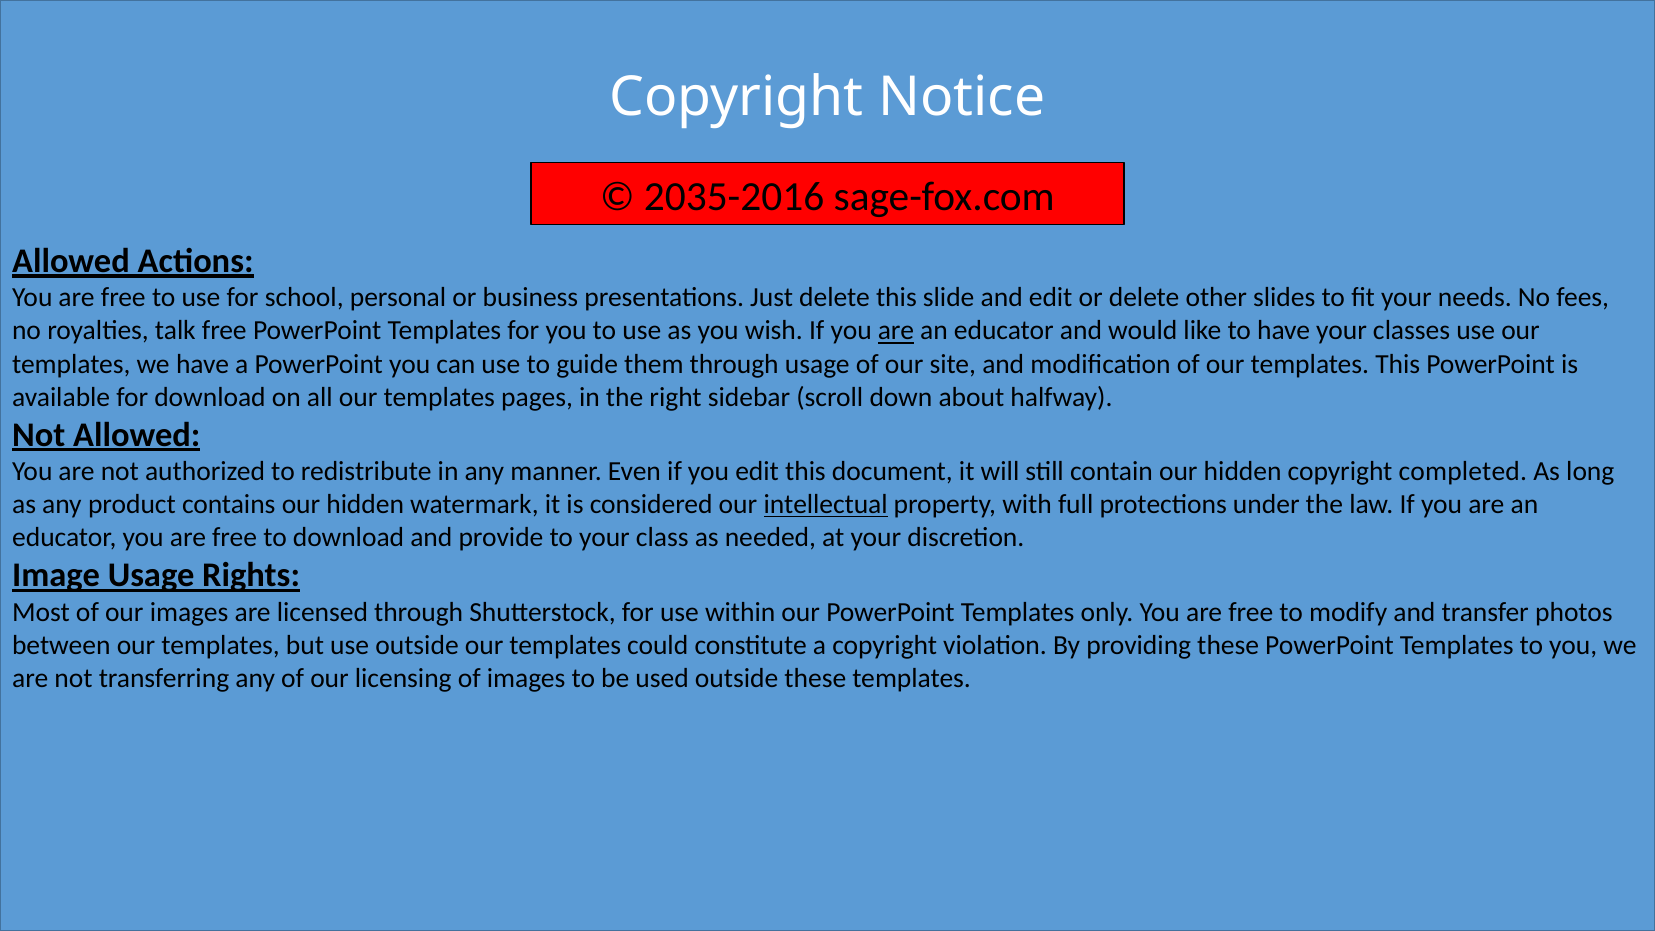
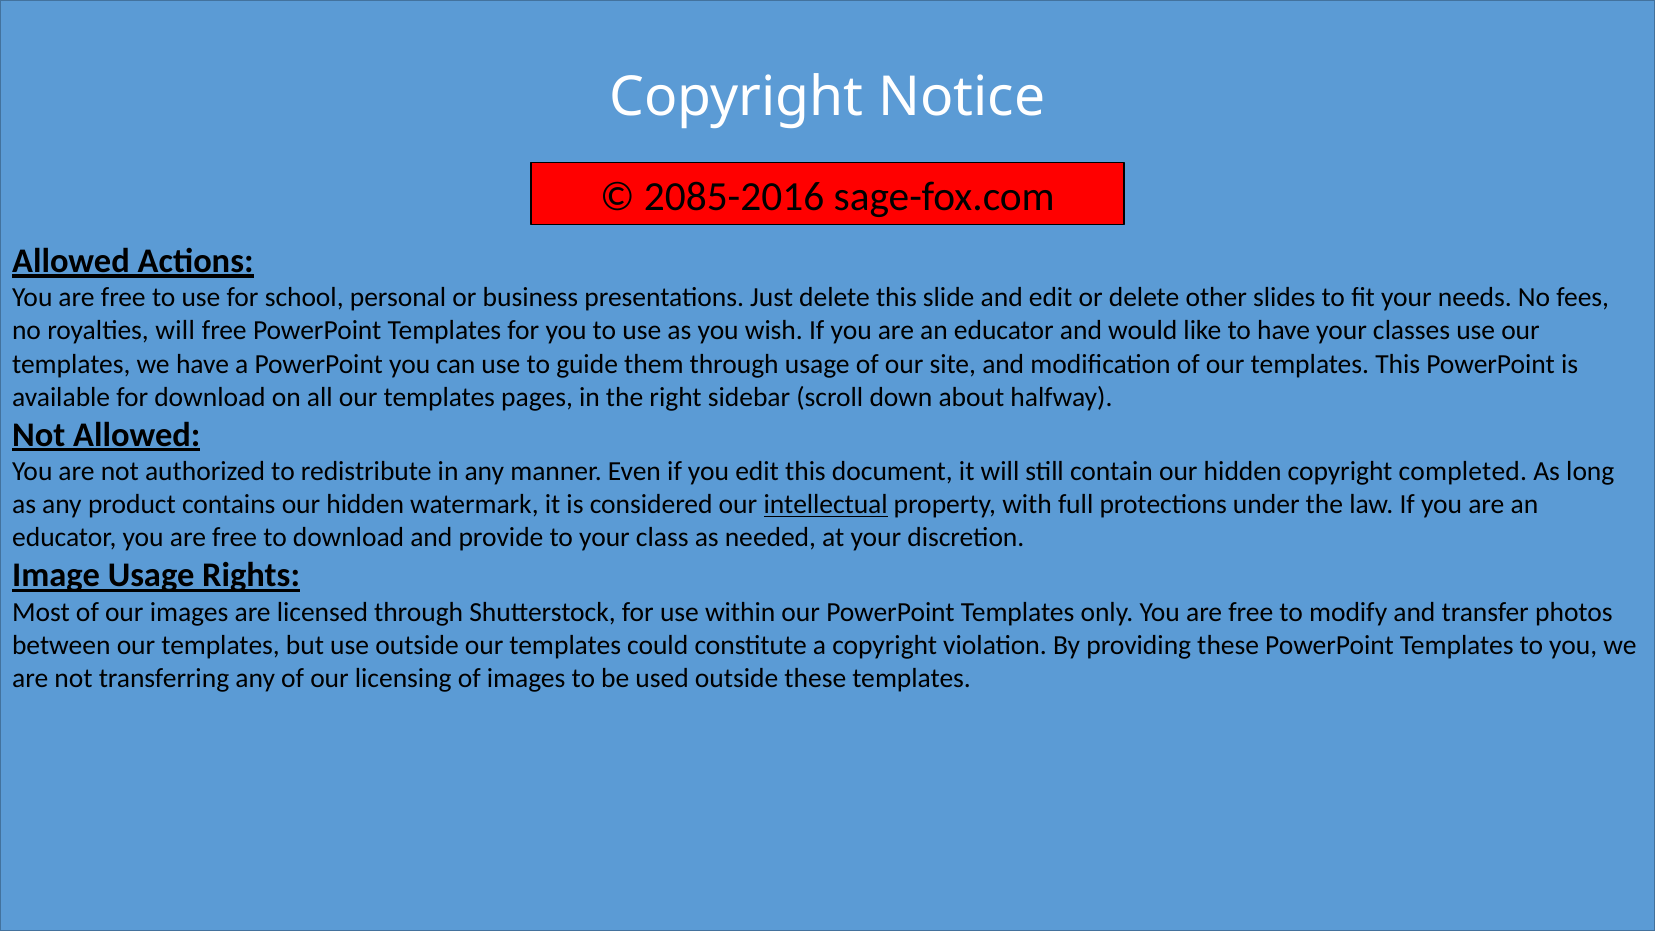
2035-2016: 2035-2016 -> 2085-2016 (734, 196)
royalties talk: talk -> will (175, 331)
are underline: present -> none (896, 331)
